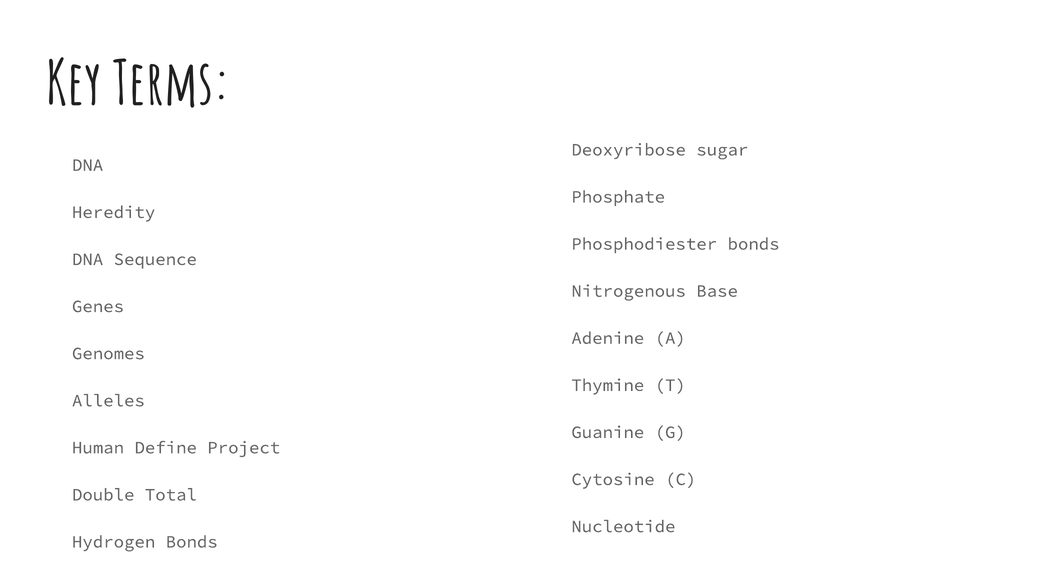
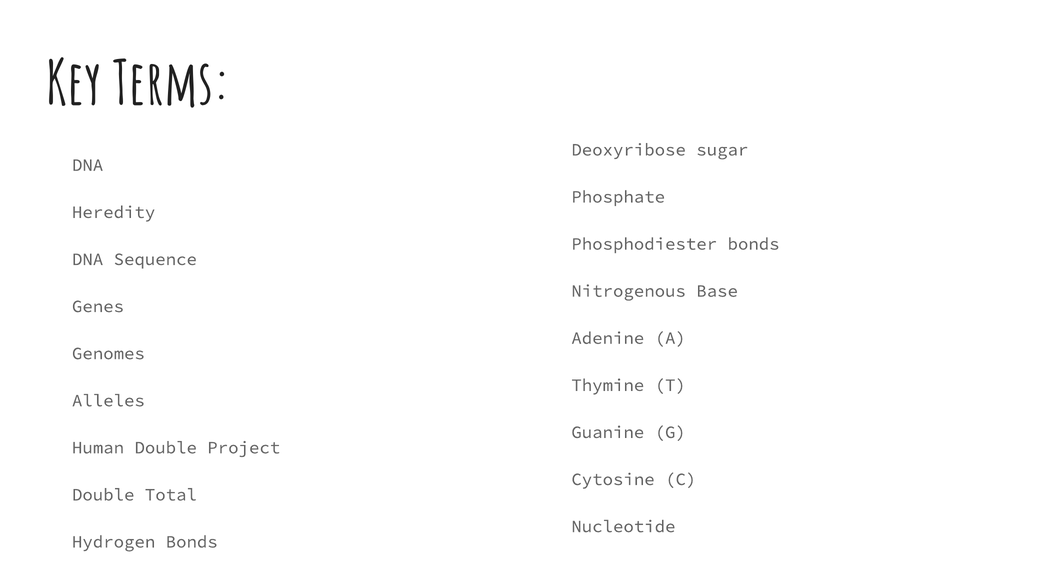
Human Define: Define -> Double (166, 448)
